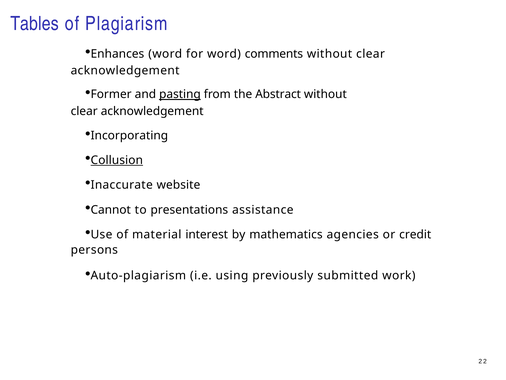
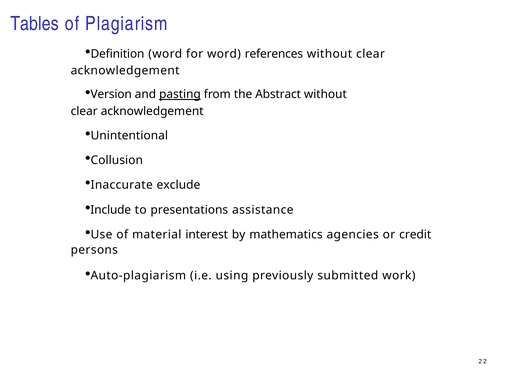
Enhances: Enhances -> Definition (118, 54)
comments: comments -> references (274, 54)
Former: Former -> Version (111, 94)
Incorporating: Incorporating -> Unintentional (129, 136)
Collusion underline: present -> none (117, 160)
website: website -> exclude (178, 185)
Cannot: Cannot -> Include (111, 210)
